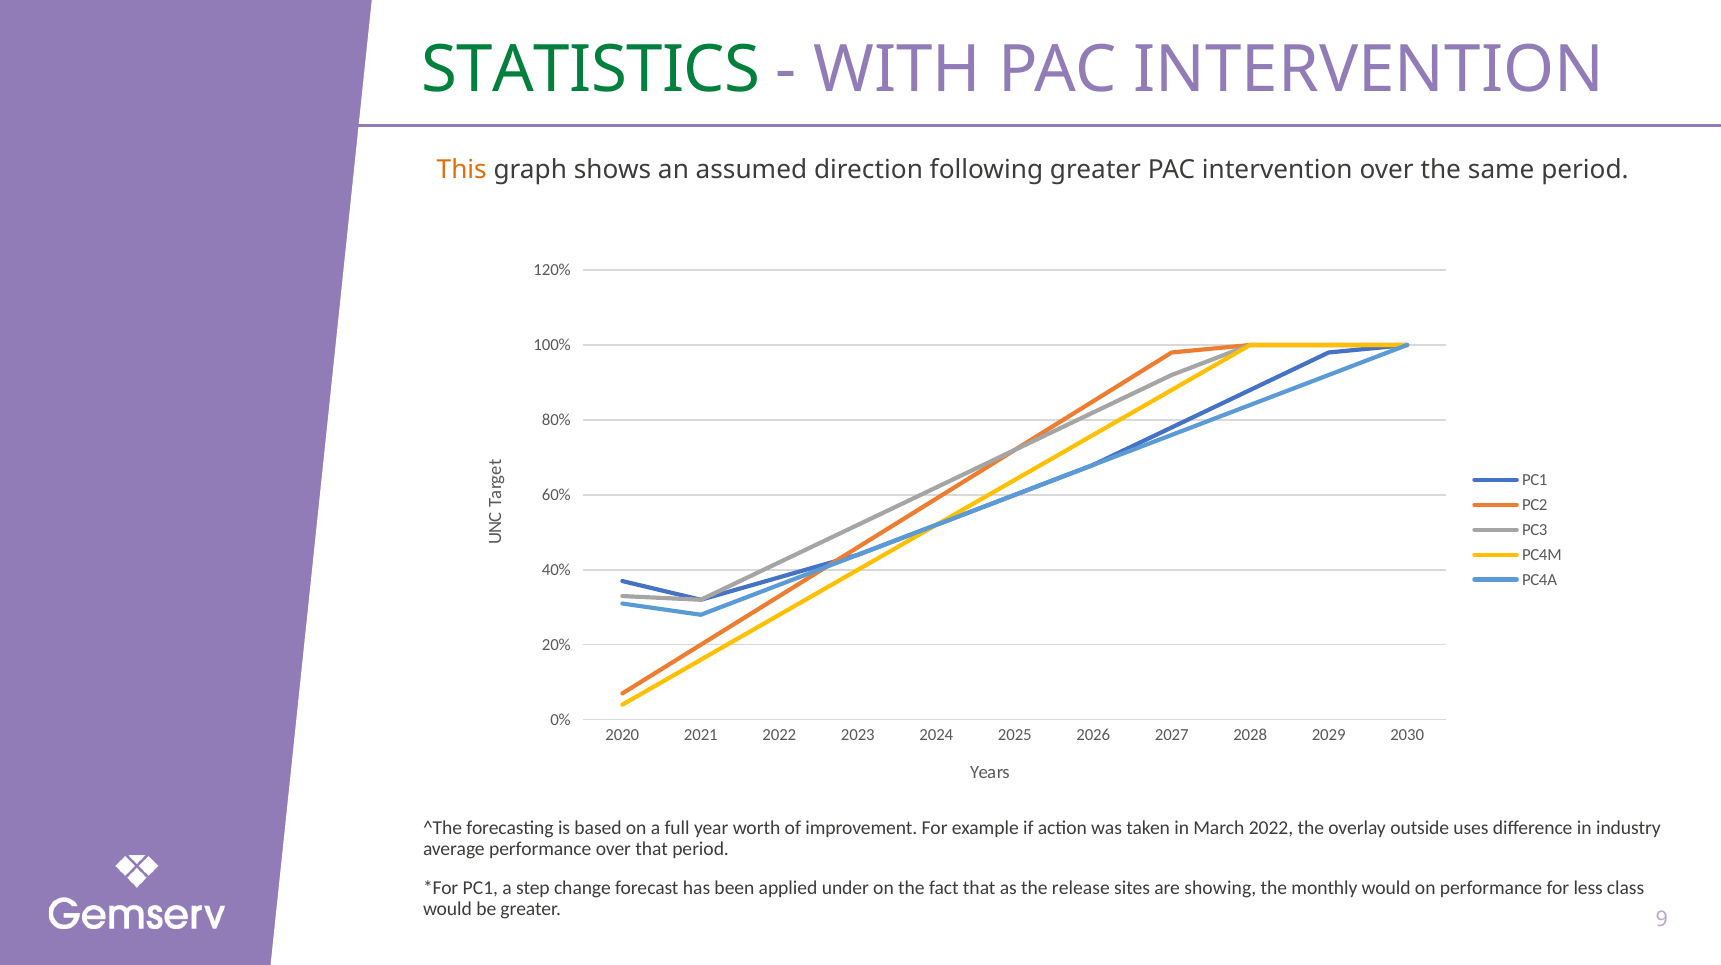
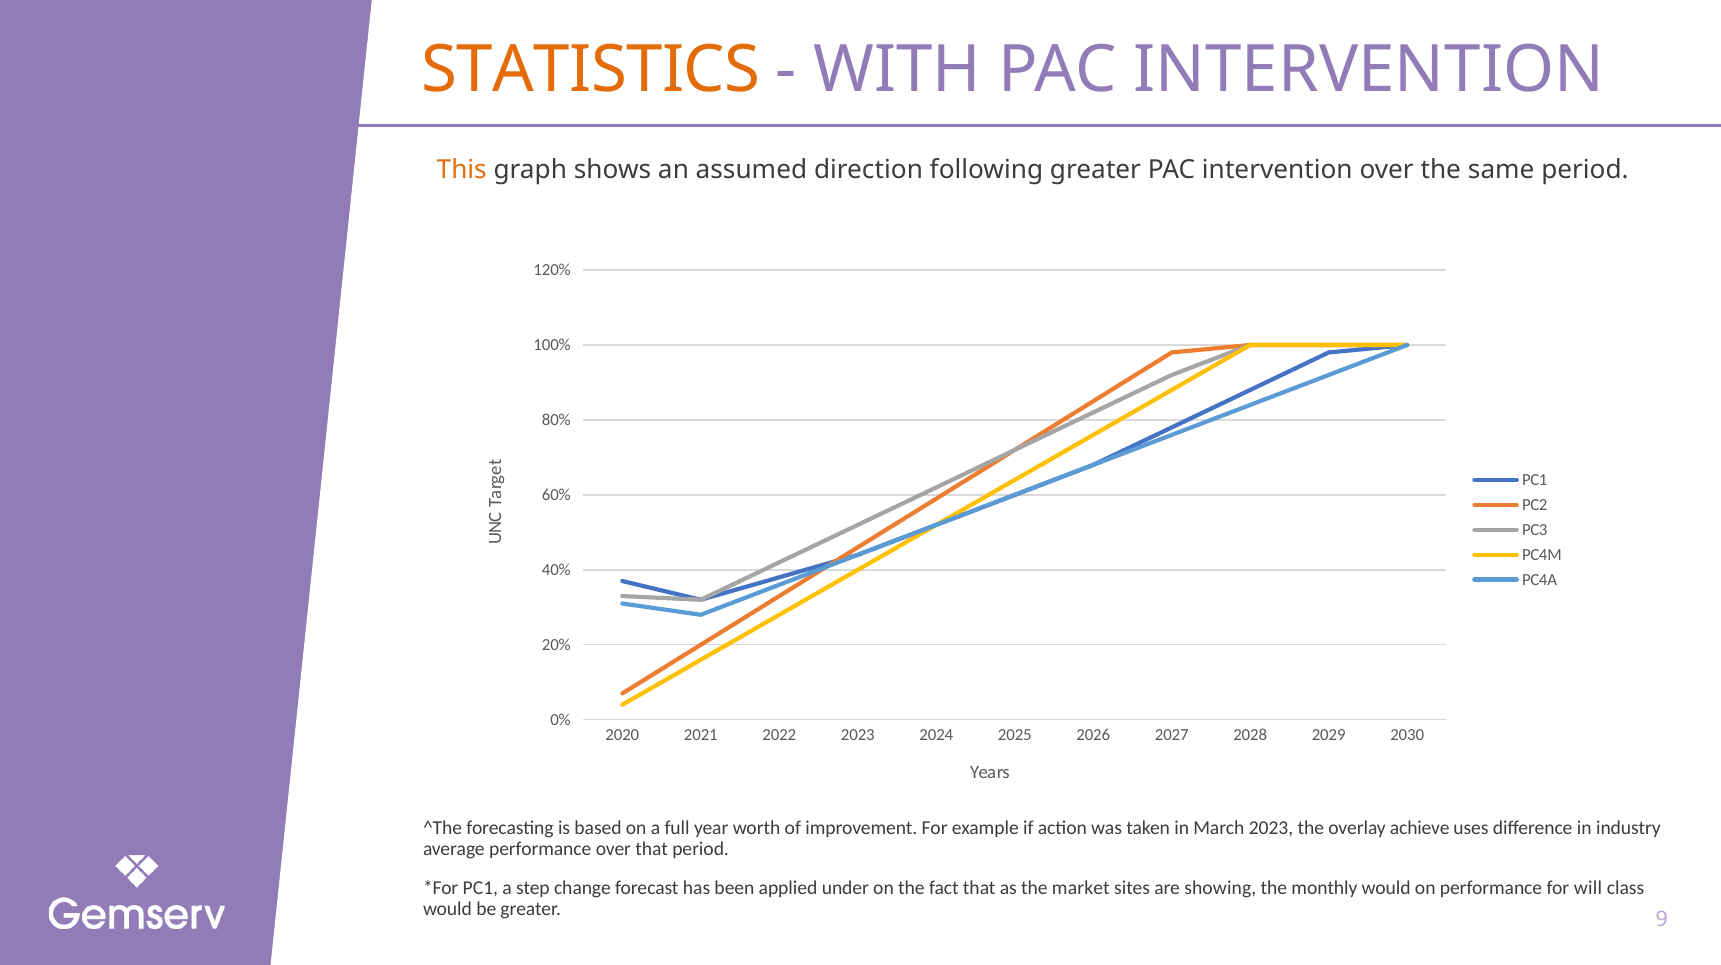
STATISTICS colour: green -> orange (591, 70)
March 2022: 2022 -> 2023 (1271, 828)
outside: outside -> achieve (1420, 828)
release: release -> market (1081, 888)
less: less -> will (1588, 888)
